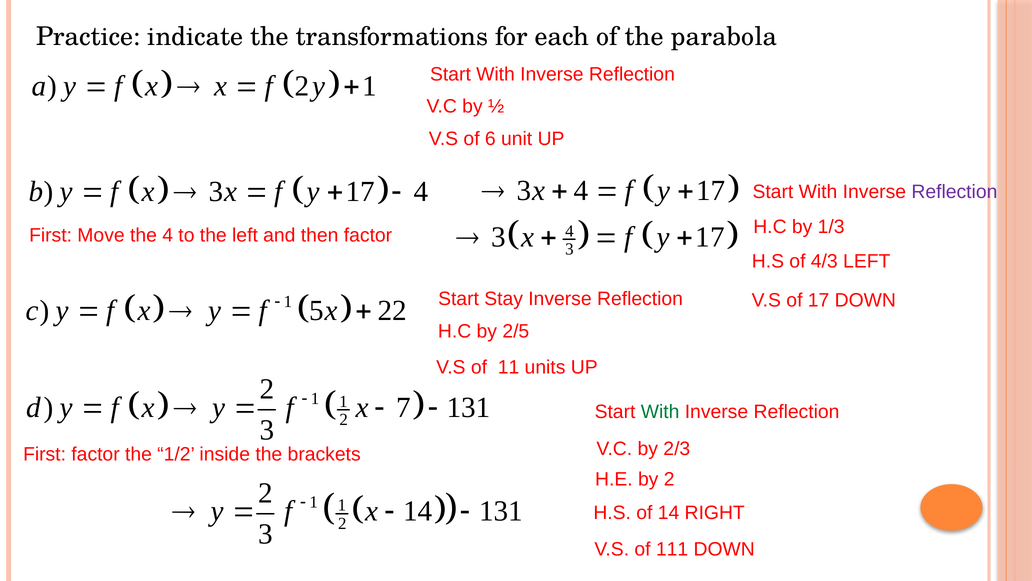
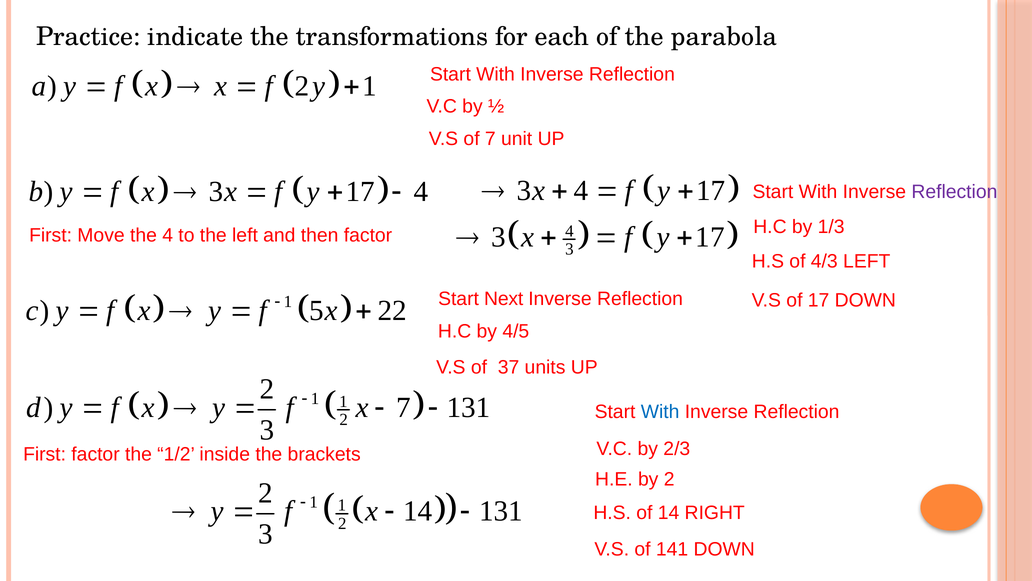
of 6: 6 -> 7 (490, 139)
Stay: Stay -> Next (504, 299)
2/5: 2/5 -> 4/5 (516, 331)
11: 11 -> 37 (509, 367)
With colour: green -> blue (660, 411)
111: 111 -> 141 (672, 549)
